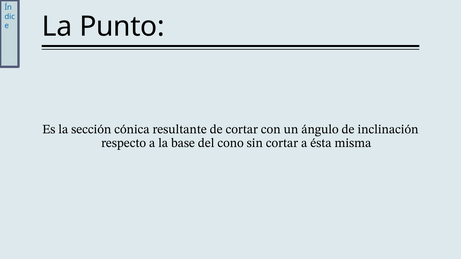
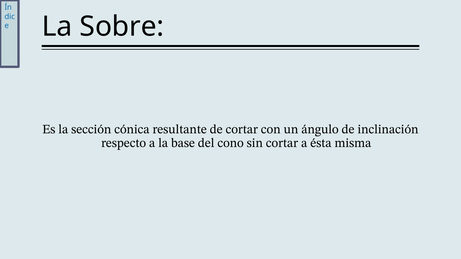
Punto: Punto -> Sobre (122, 27)
